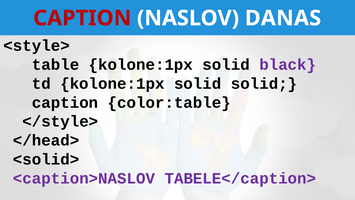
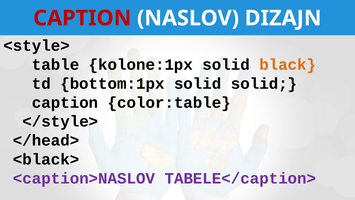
DANAS: DANAS -> DIZAJN (283, 18)
black colour: purple -> orange (288, 65)
td kolone:1px: kolone:1px -> bottom:1px (112, 83)
<solid>: <solid> -> <black> (46, 159)
